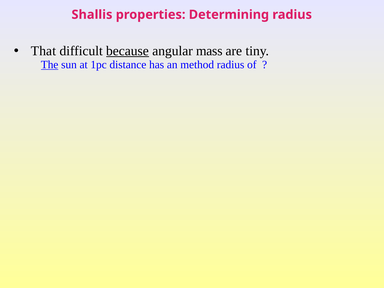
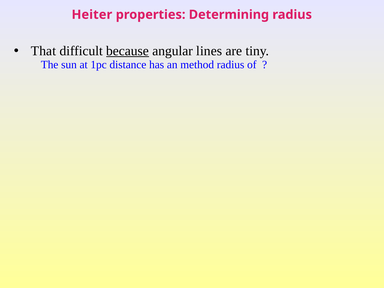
Shallis: Shallis -> Heiter (92, 15)
mass: mass -> lines (209, 51)
The underline: present -> none (50, 65)
